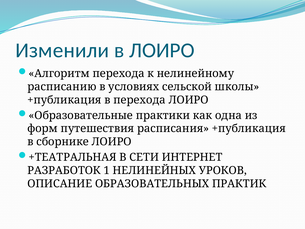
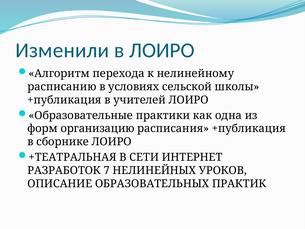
в перехода: перехода -> учителей (140, 100)
путешествия: путешествия -> организацию (97, 128)
1: 1 -> 7 (107, 170)
